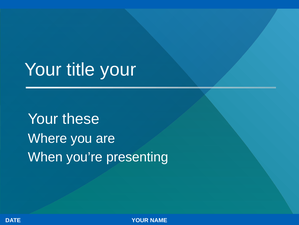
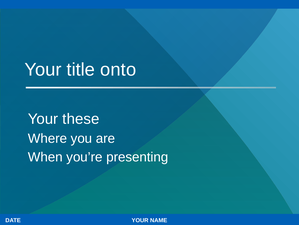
title your: your -> onto (118, 69)
